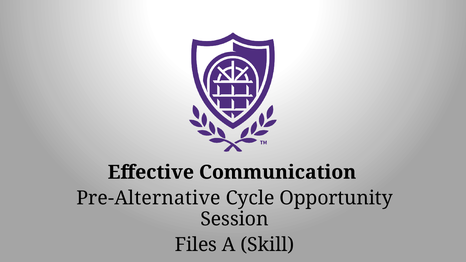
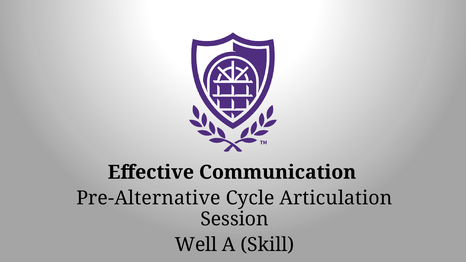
Opportunity: Opportunity -> Articulation (336, 198)
Files: Files -> Well (196, 245)
